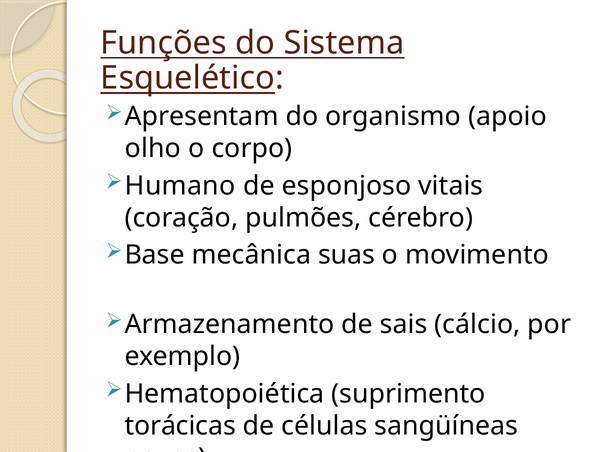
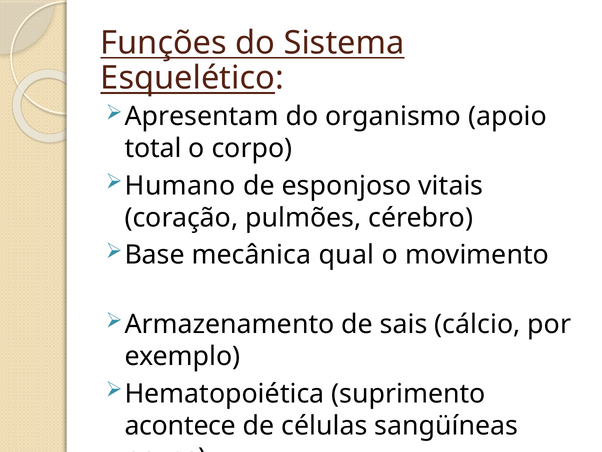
olho: olho -> total (153, 148)
suas: suas -> qual (346, 255)
torácicas: torácicas -> acontece (180, 425)
